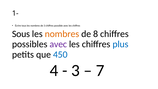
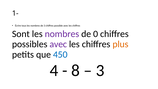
Sous: Sous -> Sont (21, 34)
nombres colour: orange -> purple (62, 34)
8: 8 -> 0 (96, 34)
plus colour: blue -> orange (120, 44)
3: 3 -> 8 (75, 70)
7: 7 -> 3 (100, 70)
